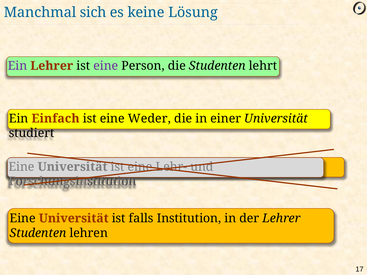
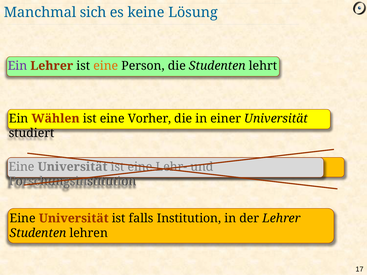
eine colour: purple -> orange (106, 66)
Einfach: Einfach -> Wählen (56, 119)
Weder: Weder -> Vorher (150, 119)
